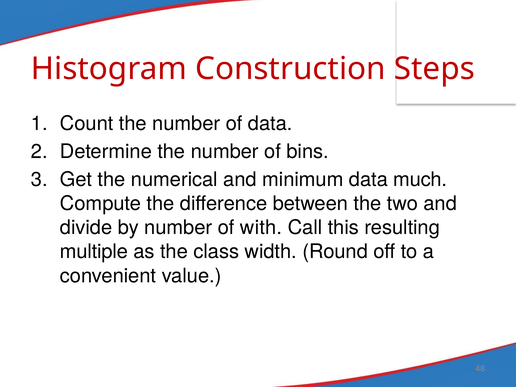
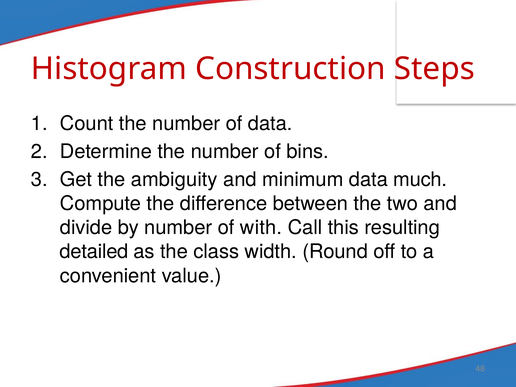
numerical: numerical -> ambiguity (174, 180)
multiple: multiple -> detailed (94, 252)
